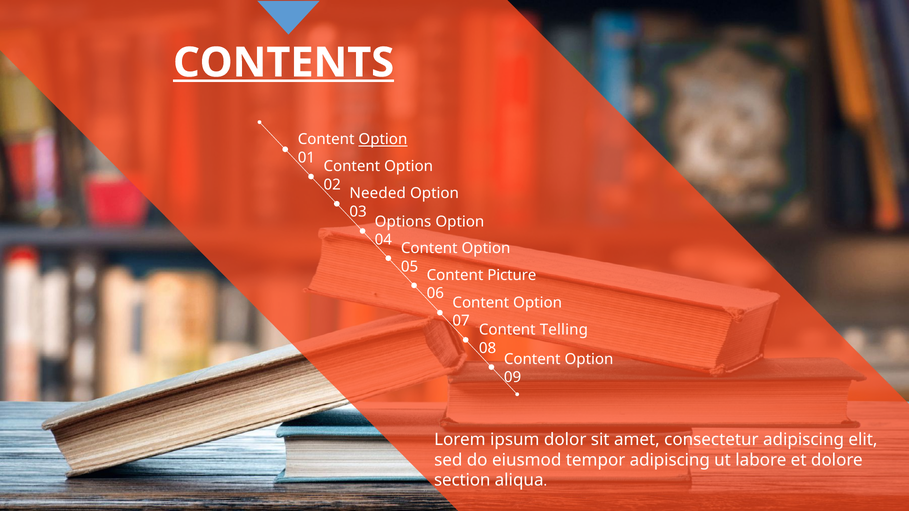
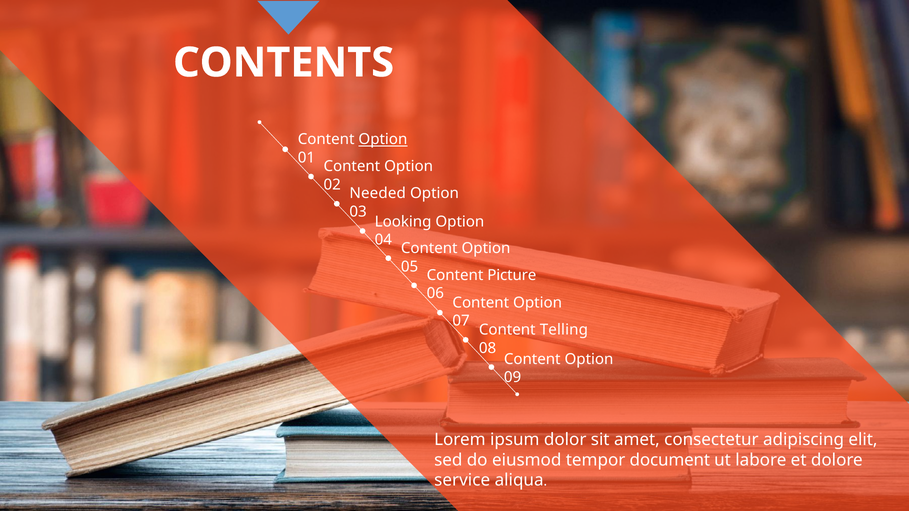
CONTENTS underline: present -> none (284, 63)
Options: Options -> Looking (403, 222)
tempor adipiscing: adipiscing -> document (670, 460)
section: section -> service (462, 481)
